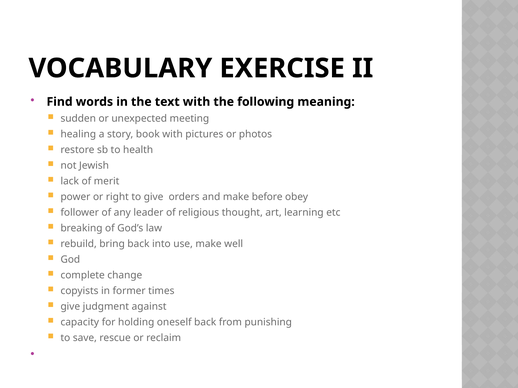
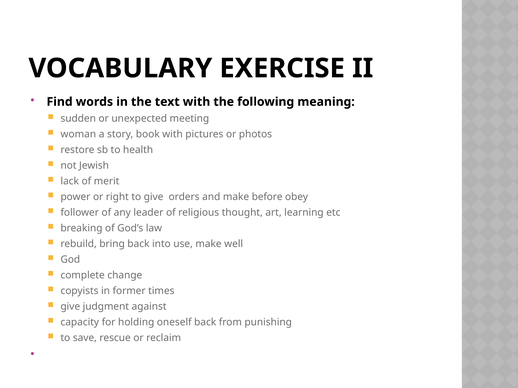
healing: healing -> woman (78, 134)
